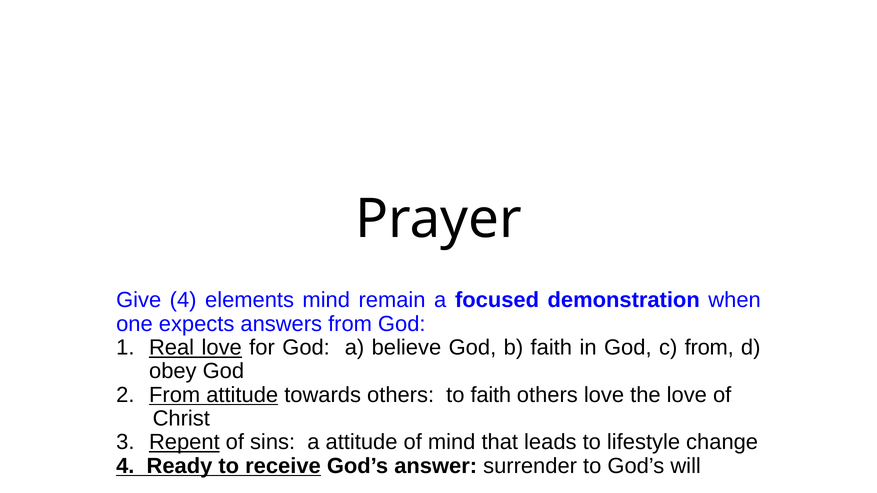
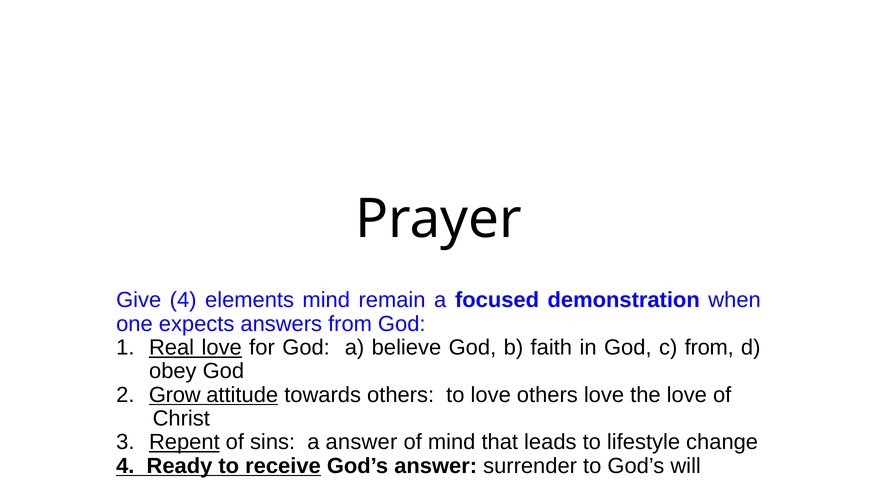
From: From -> Grow (175, 395)
to faith: faith -> love (491, 395)
a attitude: attitude -> answer (361, 442)
